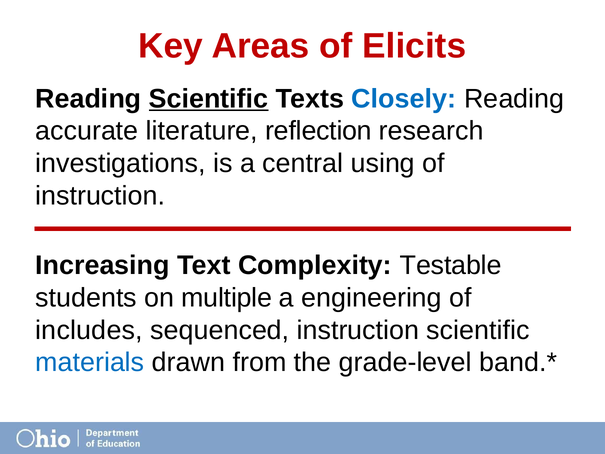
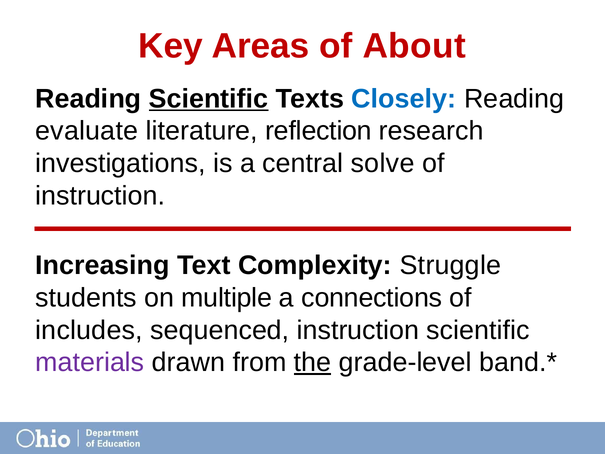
Elicits: Elicits -> About (414, 46)
accurate: accurate -> evaluate (87, 131)
using: using -> solve (383, 163)
Testable: Testable -> Struggle (451, 265)
engineering: engineering -> connections (372, 298)
materials colour: blue -> purple (90, 362)
the underline: none -> present (313, 362)
